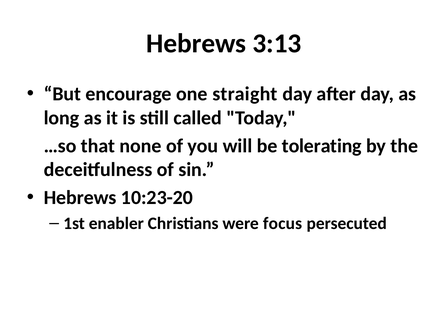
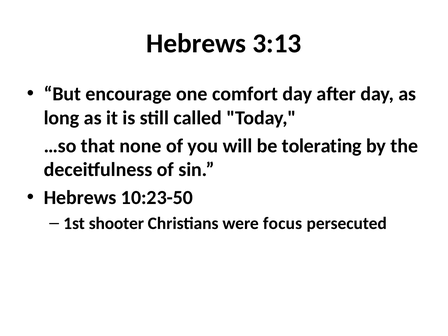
straight: straight -> comfort (245, 94)
10:23-20: 10:23-20 -> 10:23-50 (157, 198)
enabler: enabler -> shooter (116, 223)
